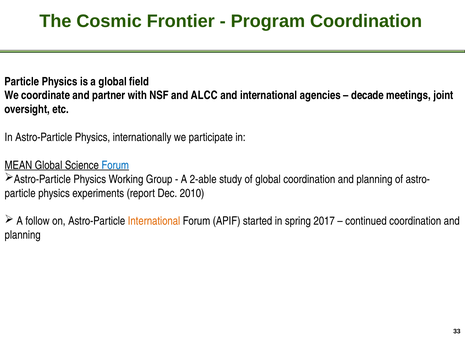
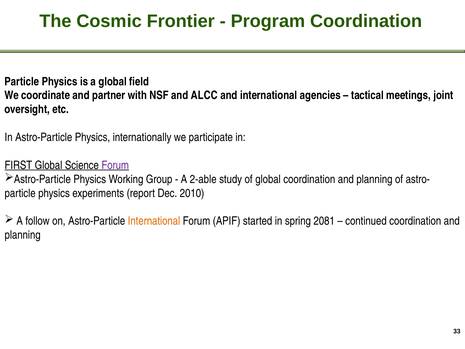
decade: decade -> tactical (367, 95)
MEAN: MEAN -> FIRST (18, 165)
Forum colour: blue -> purple (115, 165)
2017: 2017 -> 2081 (324, 221)
